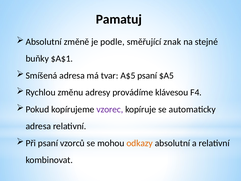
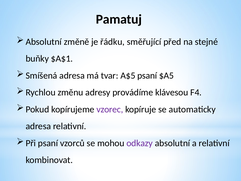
podle: podle -> řádku (113, 42)
znak: znak -> před (172, 42)
odkazy colour: orange -> purple (140, 143)
